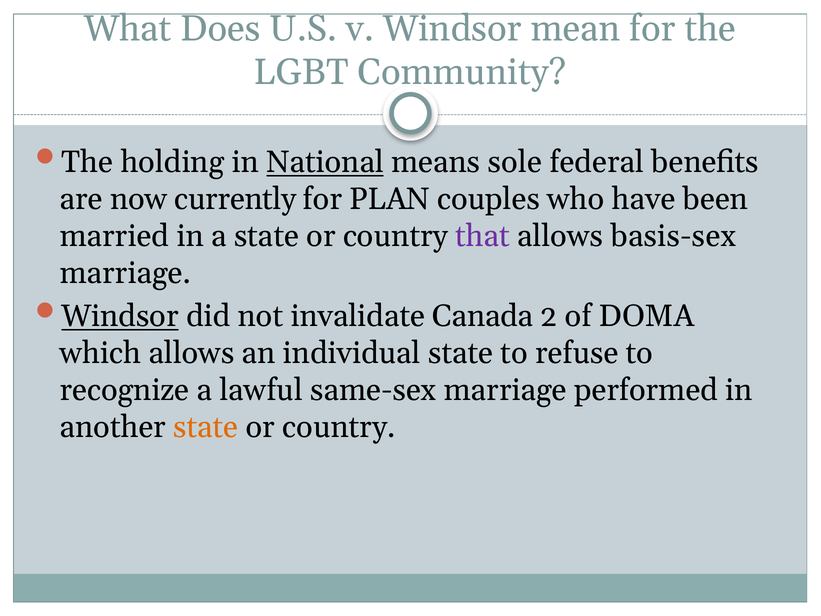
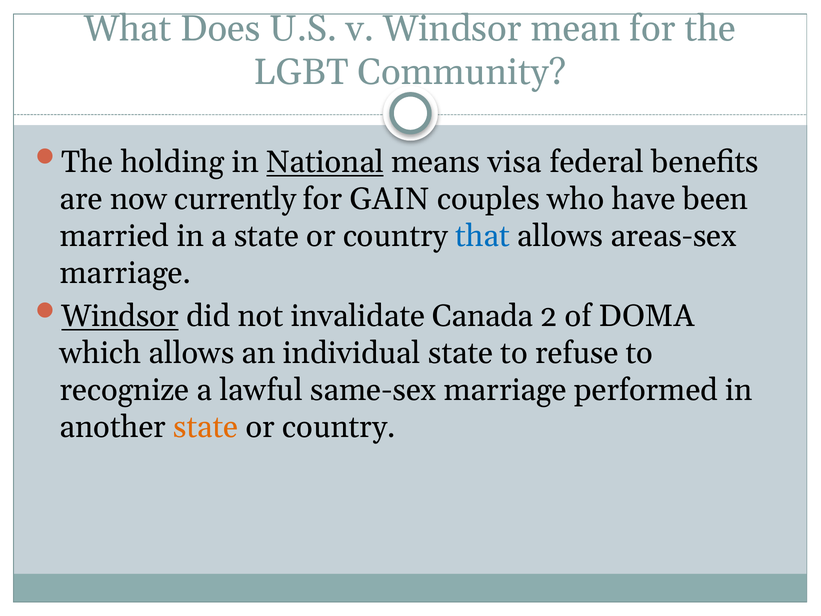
sole: sole -> visa (515, 162)
PLAN: PLAN -> GAIN (389, 199)
that colour: purple -> blue (483, 236)
basis-sex: basis-sex -> areas-sex (674, 236)
